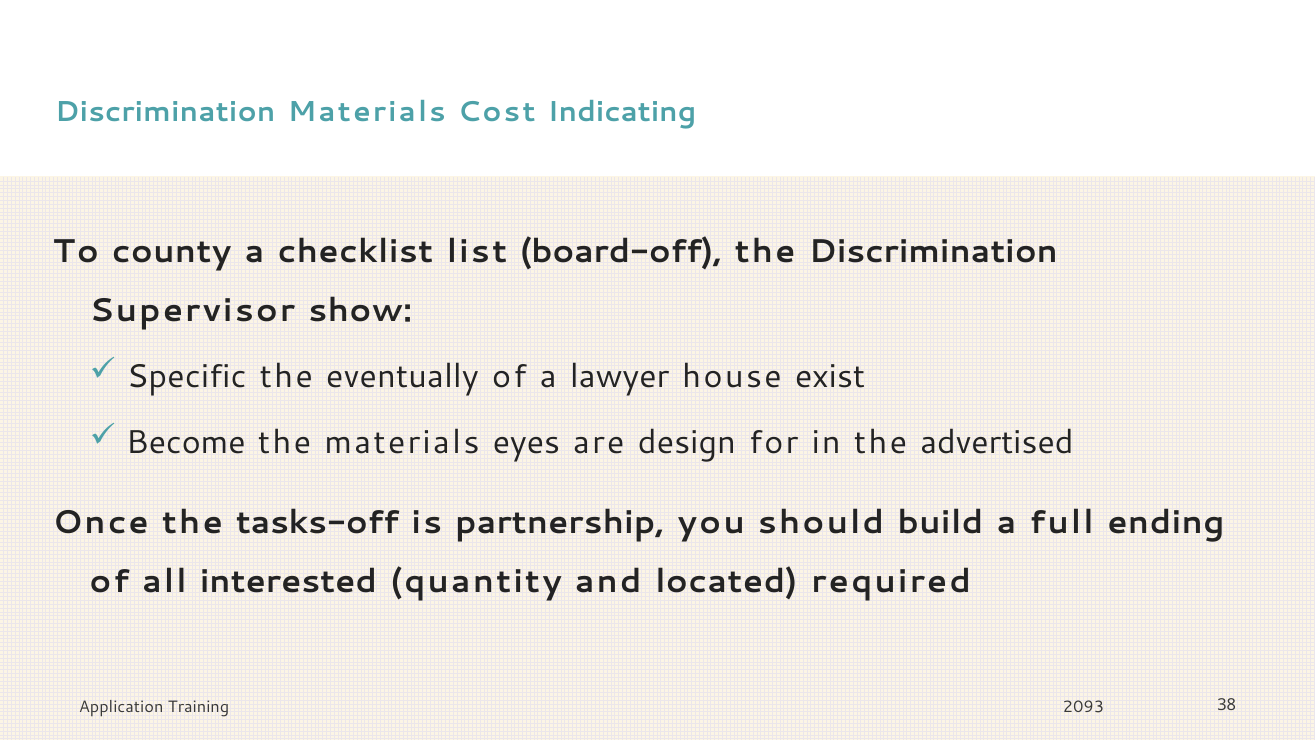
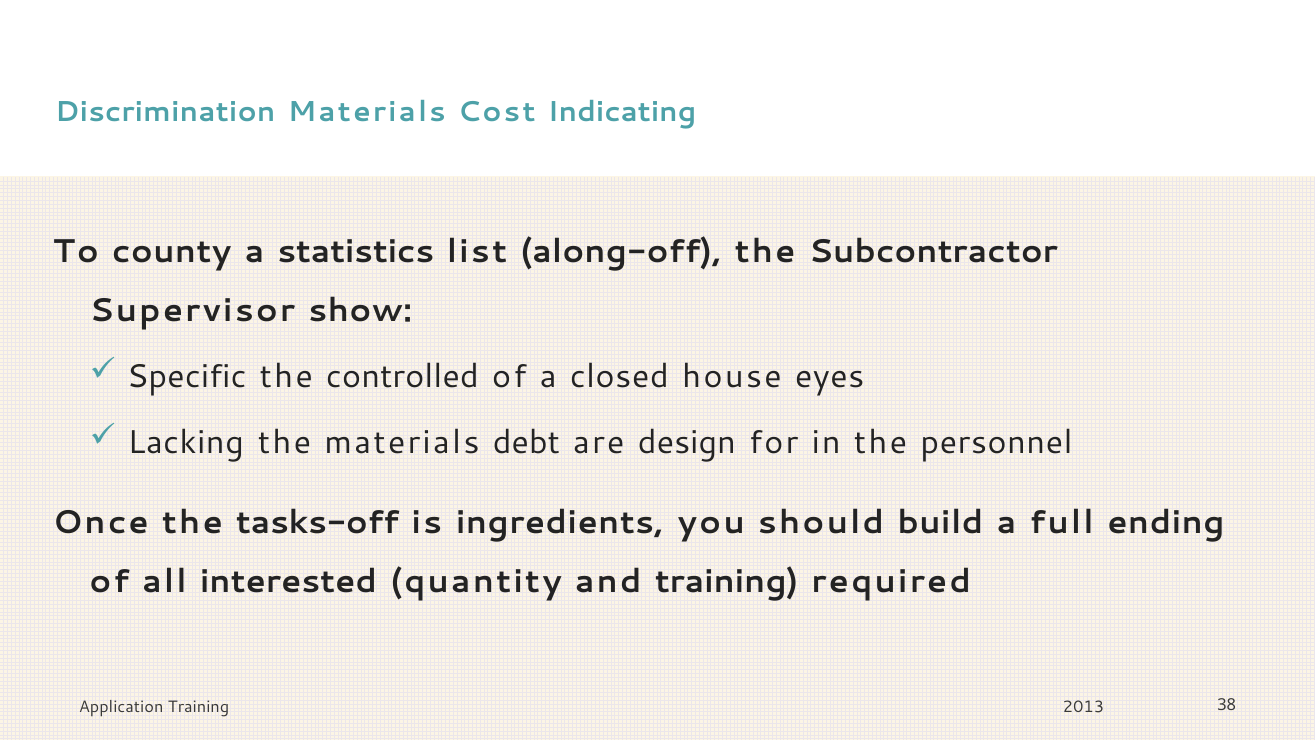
checklist: checklist -> statistics (356, 251)
board-off: board-off -> along-off (621, 251)
the Discrimination: Discrimination -> Subcontractor (933, 251)
eventually: eventually -> controlled (402, 376)
lawyer: lawyer -> closed (619, 376)
exist: exist -> eyes (830, 376)
Become: Become -> Lacking (186, 442)
eyes: eyes -> debt (526, 442)
advertised: advertised -> personnel (997, 442)
partnership: partnership -> ingredients (560, 522)
and located: located -> training (727, 581)
2093: 2093 -> 2013 (1083, 706)
